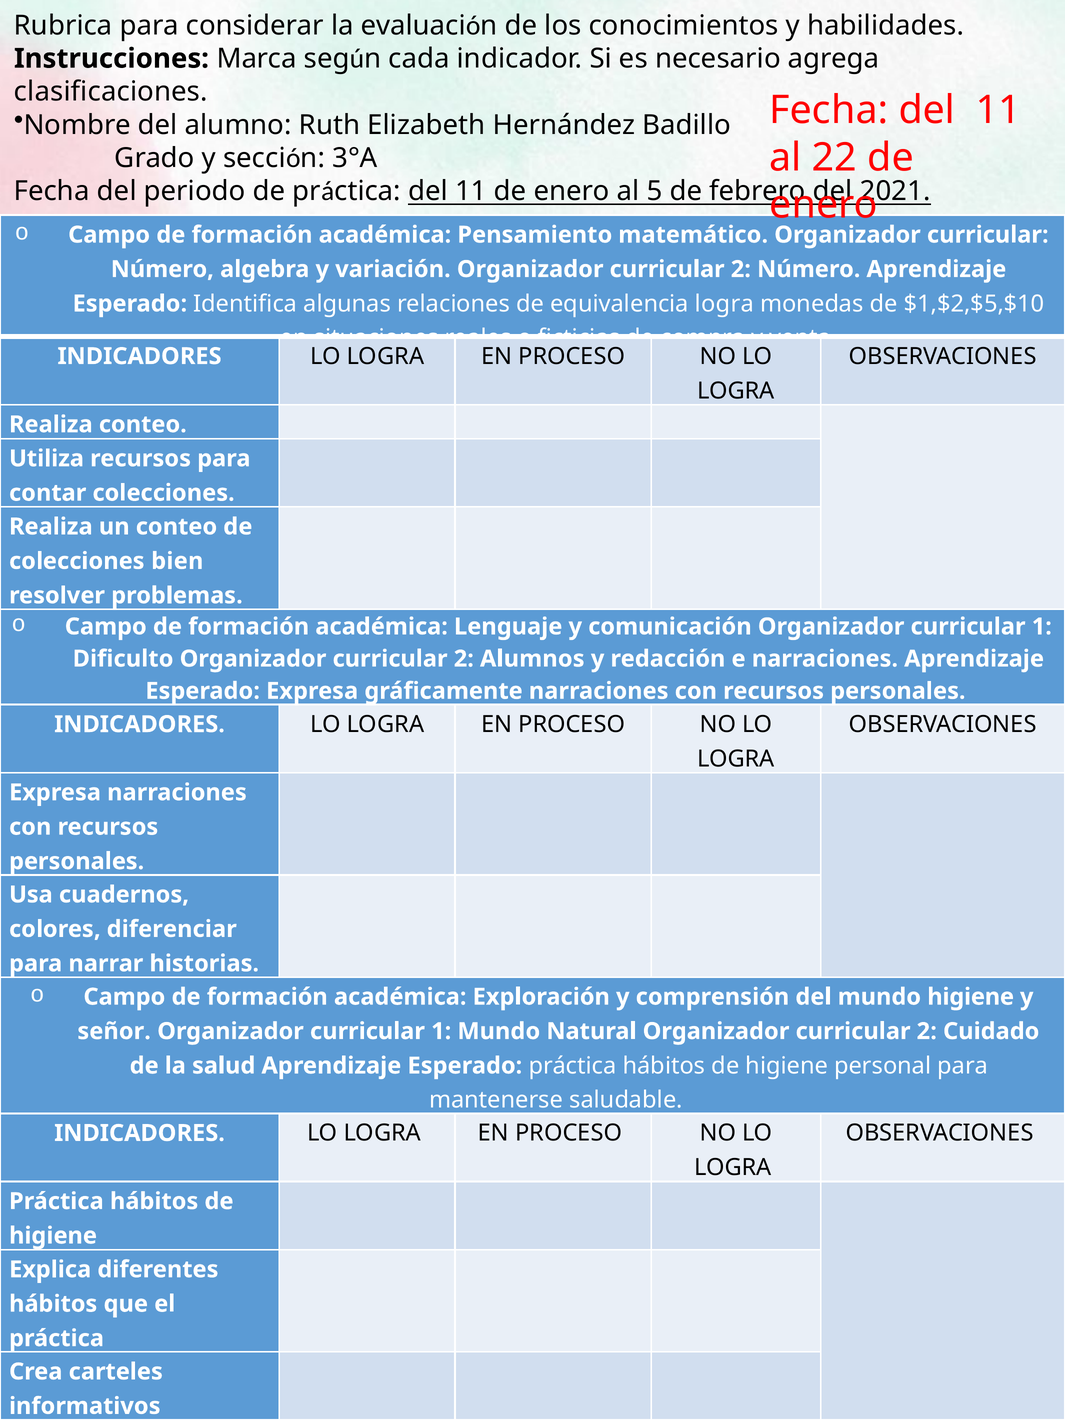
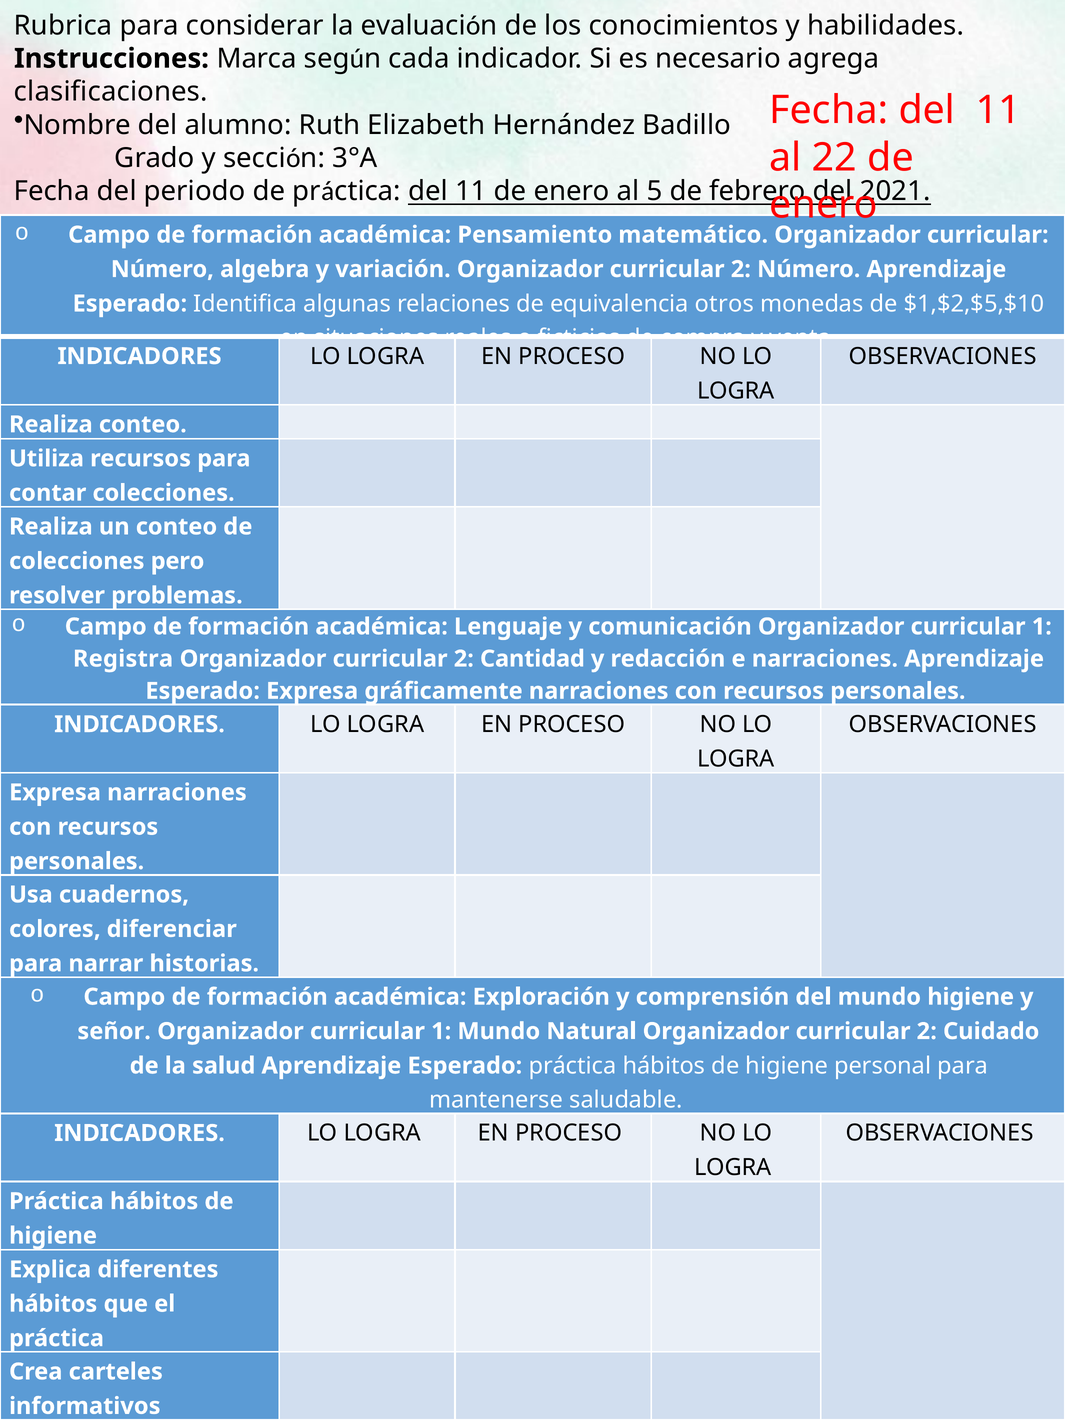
equivalencia logra: logra -> otros (724, 304)
bien: bien -> pero (178, 561)
Dificulto: Dificulto -> Registra (123, 659)
Alumnos: Alumnos -> Cantidad (532, 659)
